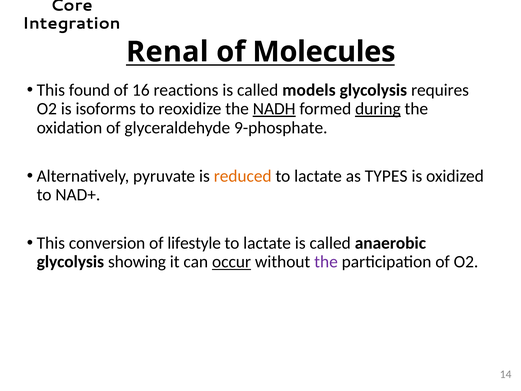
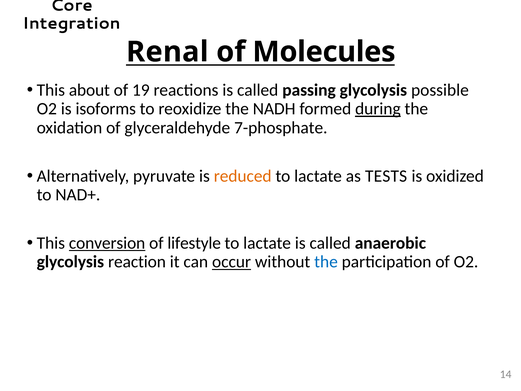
found: found -> about (89, 90)
16: 16 -> 19 (141, 90)
models: models -> passing (309, 90)
requires: requires -> possible (440, 90)
NADH underline: present -> none (274, 109)
9-phosphate: 9-phosphate -> 7-phosphate (281, 128)
TYPES: TYPES -> TESTS (386, 176)
conversion underline: none -> present (107, 243)
showing: showing -> reaction (137, 262)
the colour: purple -> blue (326, 262)
